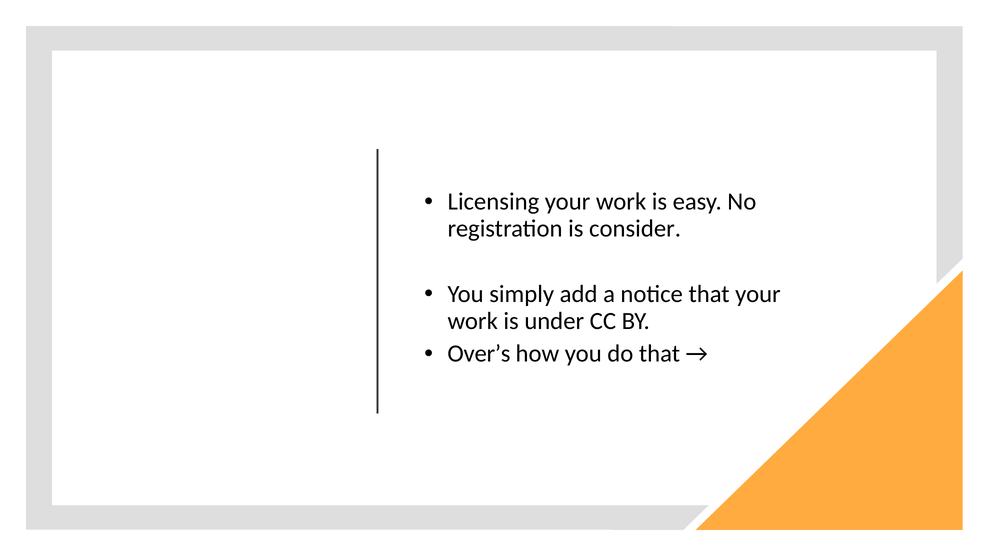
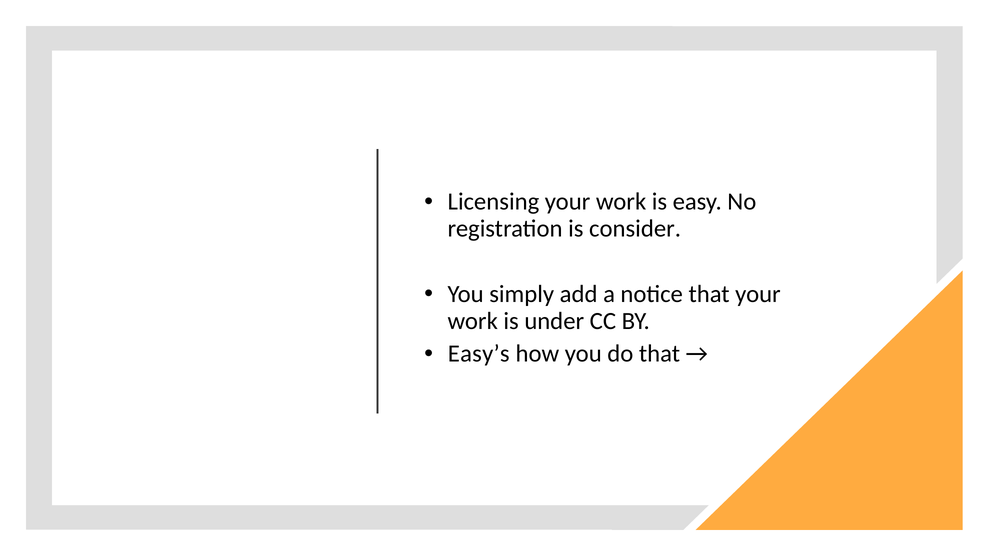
Over’s: Over’s -> Easy’s (479, 354)
